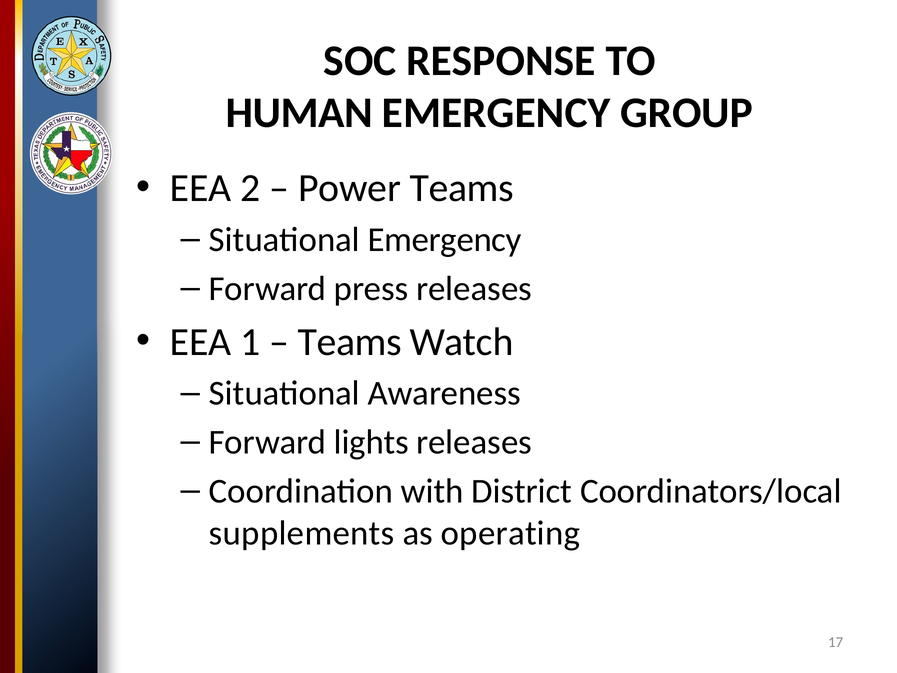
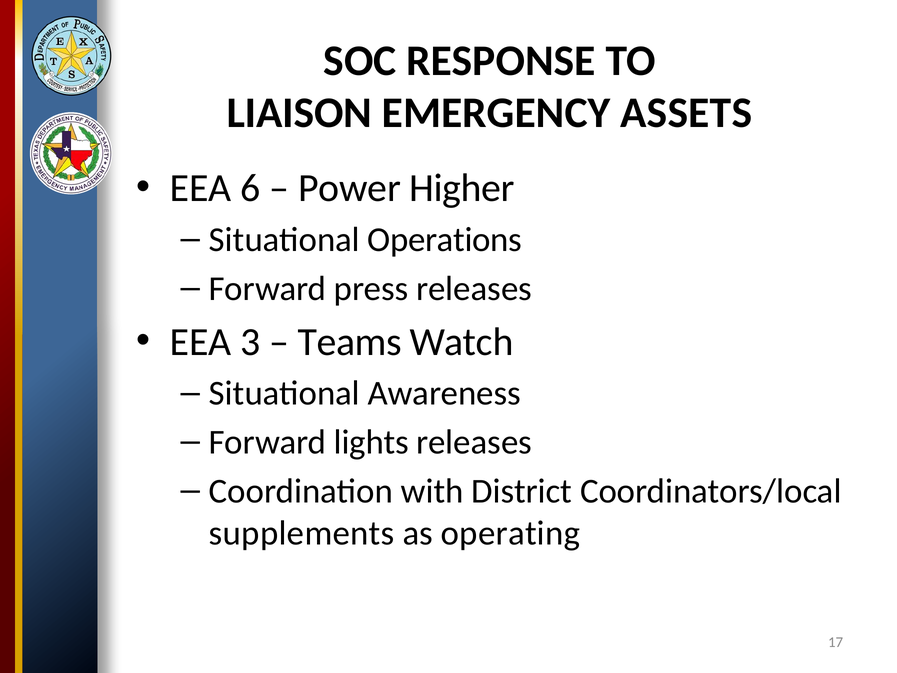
HUMAN: HUMAN -> LIAISON (299, 113)
GROUP: GROUP -> ASSETS (686, 113)
2: 2 -> 6 (250, 188)
Power Teams: Teams -> Higher (462, 188)
Situational Emergency: Emergency -> Operations (445, 240)
1: 1 -> 3 (250, 342)
